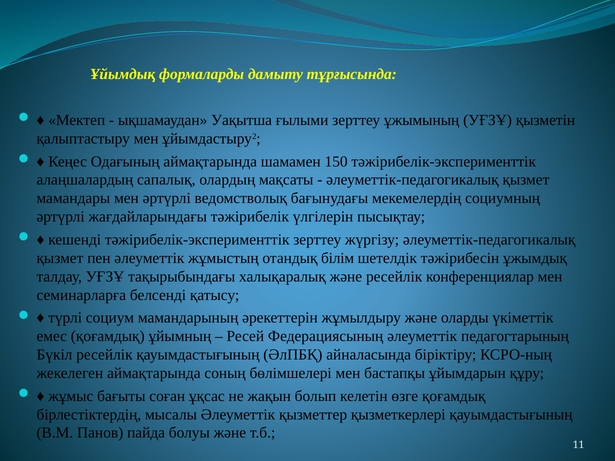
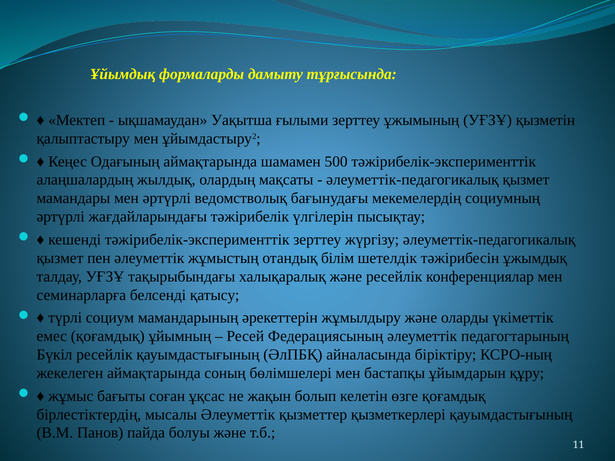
150: 150 -> 500 (336, 162)
сапалық: сапалық -> жылдық (166, 180)
